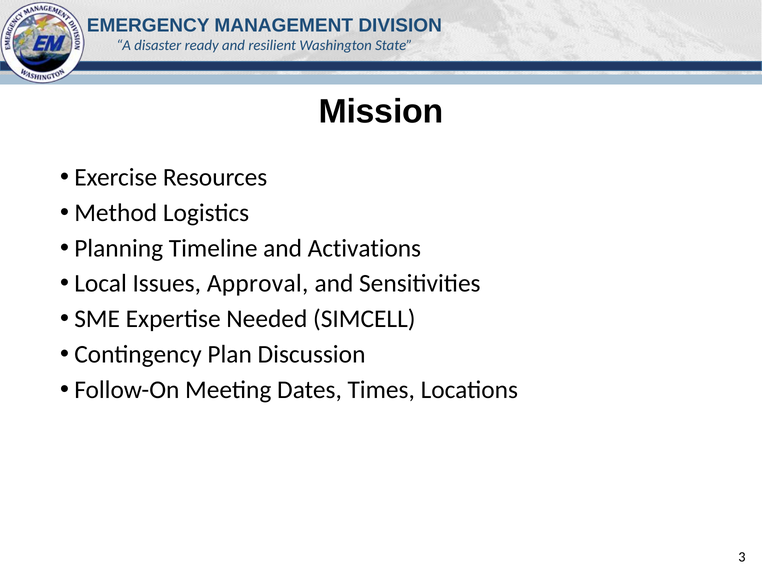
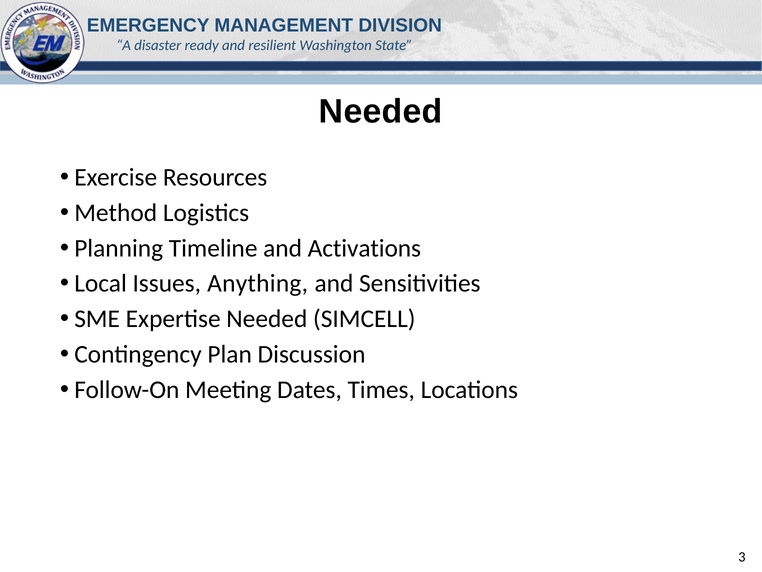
Mission: Mission -> Needed (381, 111)
Approval: Approval -> Anything (258, 283)
